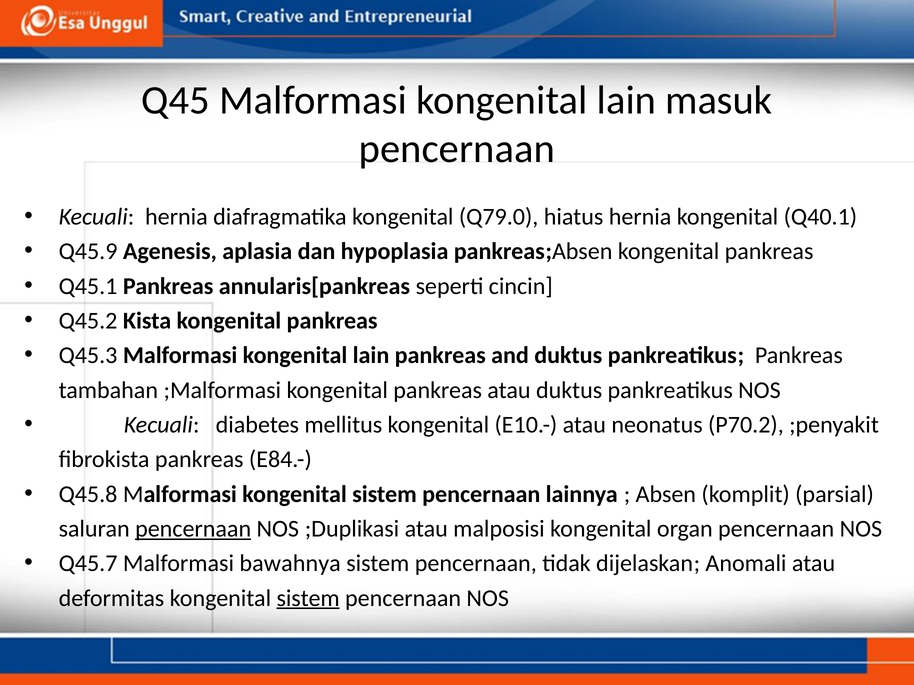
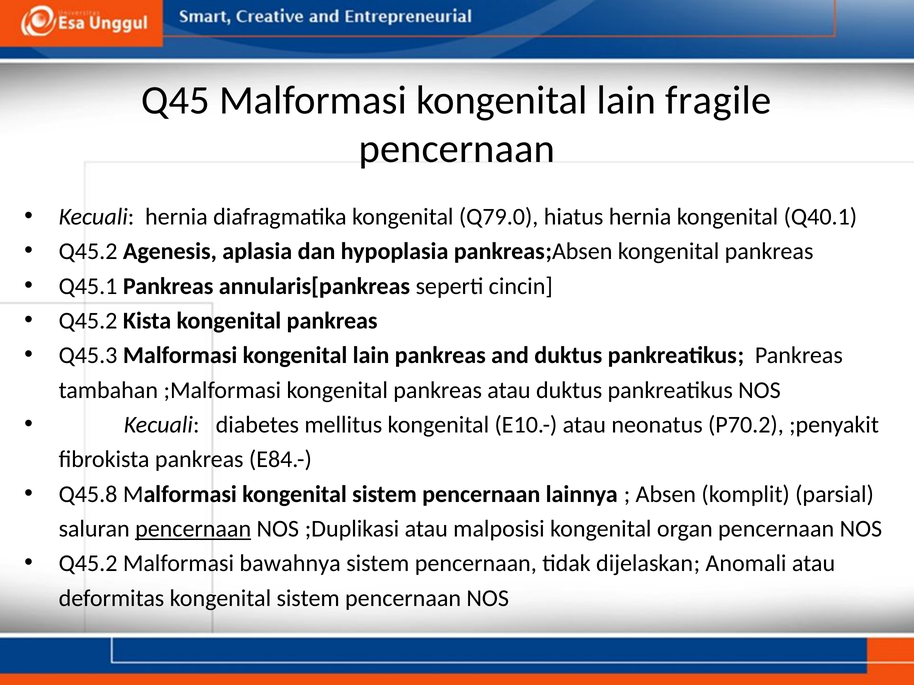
masuk: masuk -> fragile (719, 100)
Q45.9: Q45.9 -> Q45.2 (88, 252)
Q45.7: Q45.7 -> Q45.2 (88, 564)
sistem underline: present -> none (308, 598)
